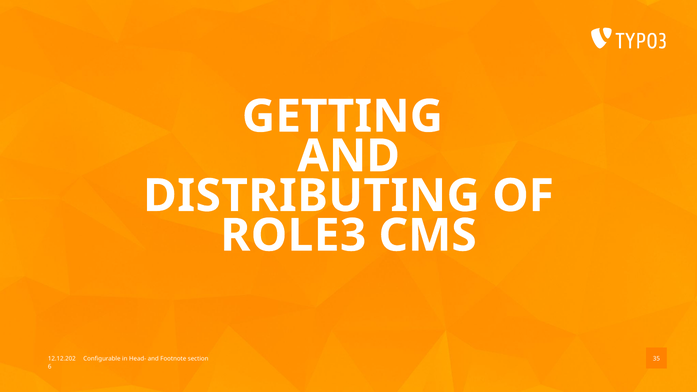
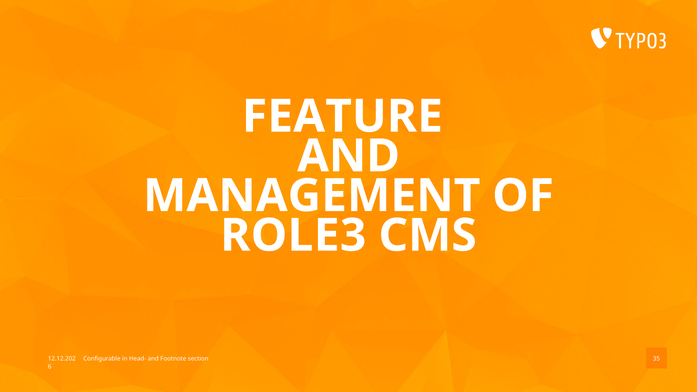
GETTING: GETTING -> FEATURE (342, 116)
DISTRIBUTING: DISTRIBUTING -> MANAGEMENT (312, 196)
